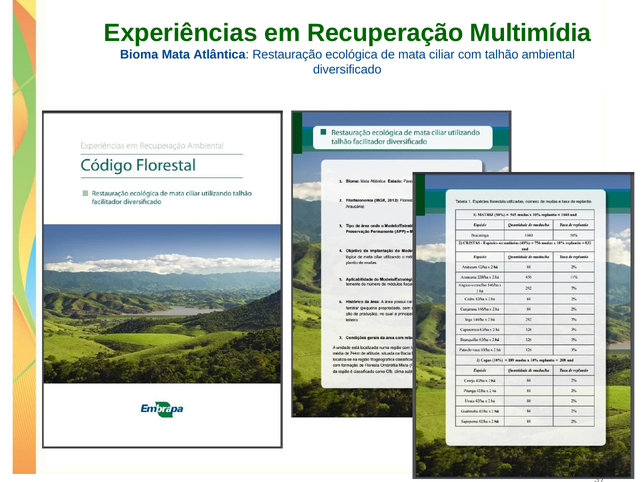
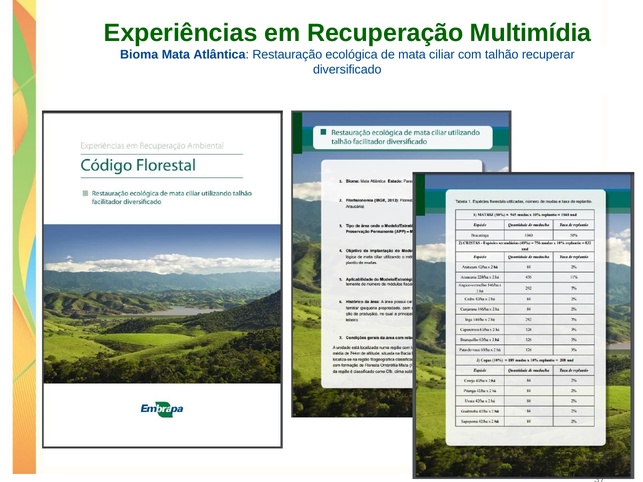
ambiental: ambiental -> recuperar (548, 55)
